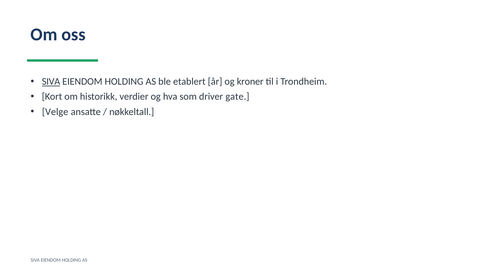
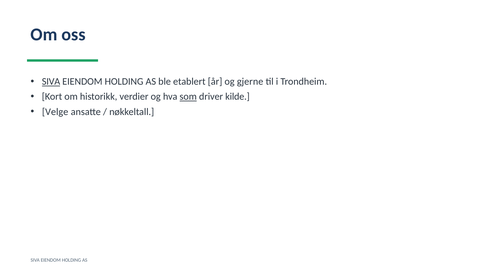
kroner: kroner -> gjerne (250, 81)
som underline: none -> present (188, 97)
gate: gate -> kilde (238, 97)
